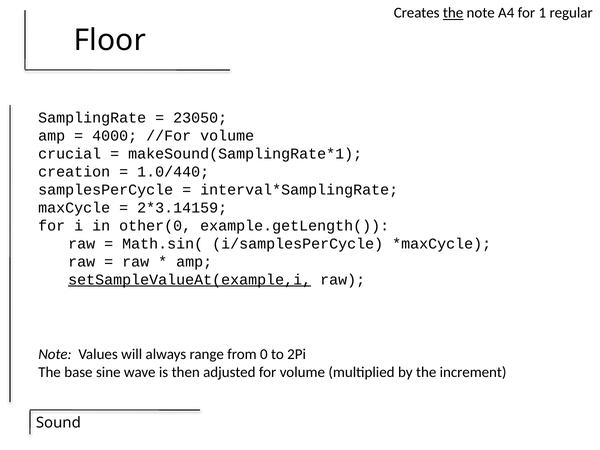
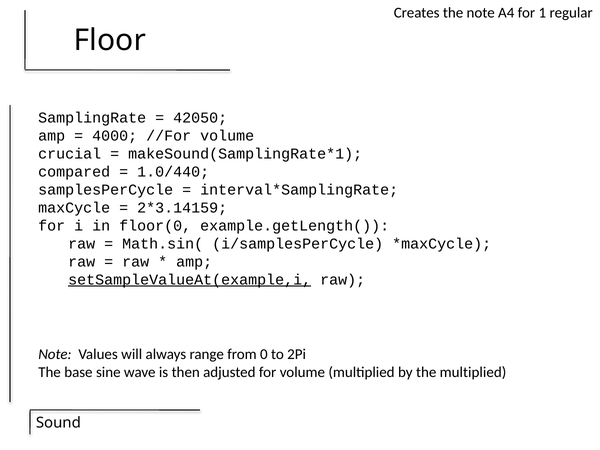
the underline: present -> none (453, 13)
23050: 23050 -> 42050 (200, 118)
creation: creation -> compared (74, 172)
other(0: other(0 -> floor(0 (155, 226)
the increment: increment -> multiplied (473, 372)
